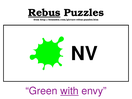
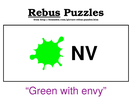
with underline: present -> none (69, 91)
